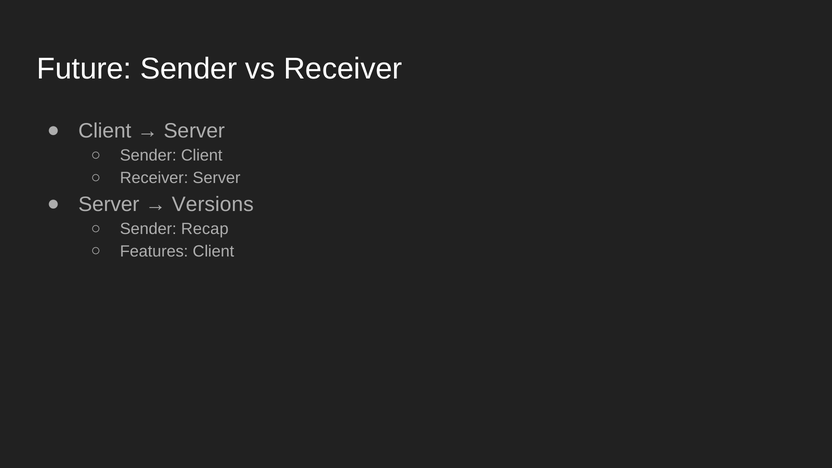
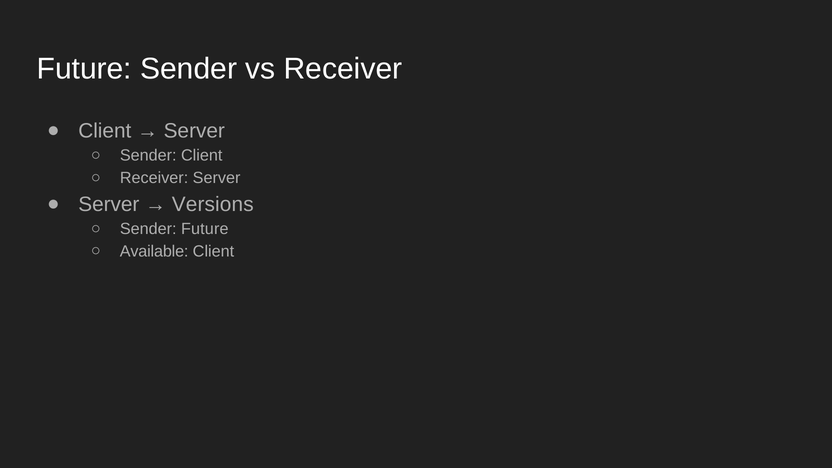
Sender Recap: Recap -> Future (205, 229)
Features: Features -> Available (154, 251)
